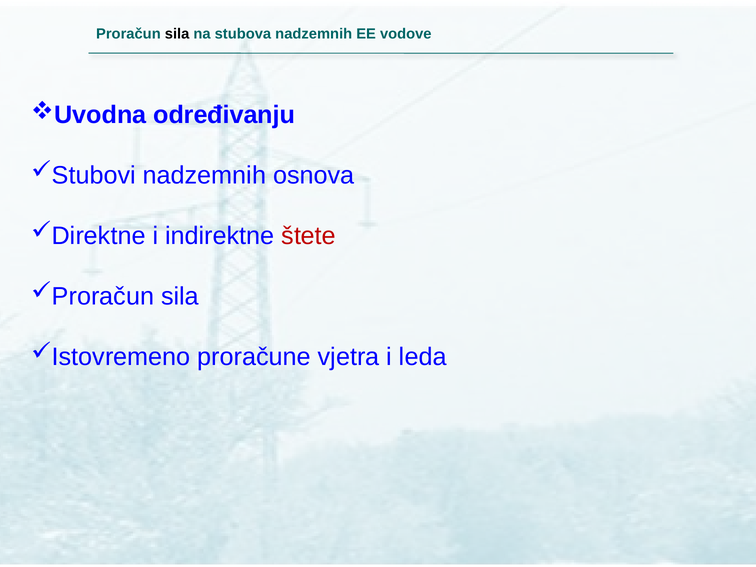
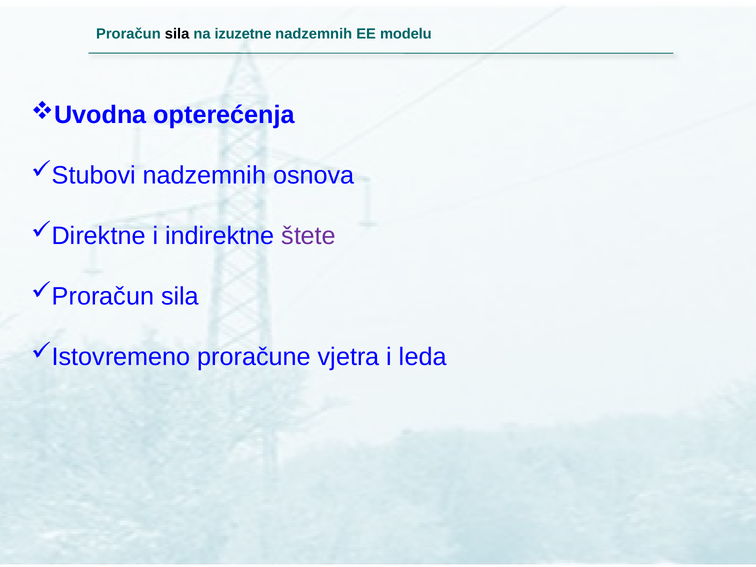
stubova: stubova -> izuzetne (243, 34)
vodove: vodove -> modelu (406, 34)
određivanju: određivanju -> opterećenja (224, 115)
štete colour: red -> purple (309, 236)
